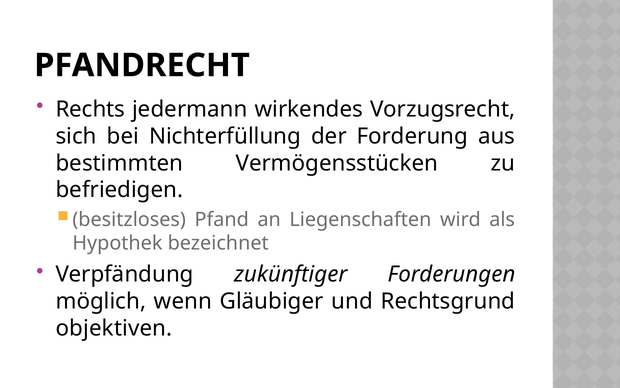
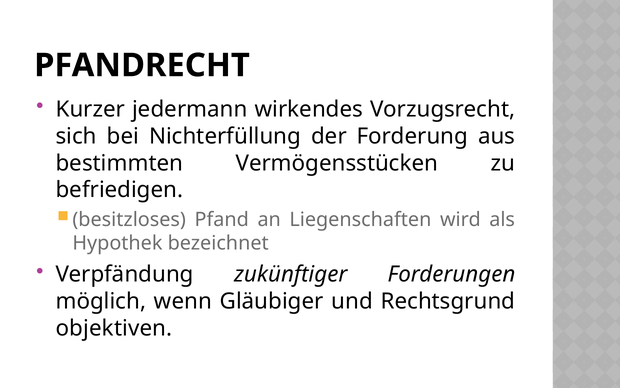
Rechts: Rechts -> Kurzer (90, 109)
